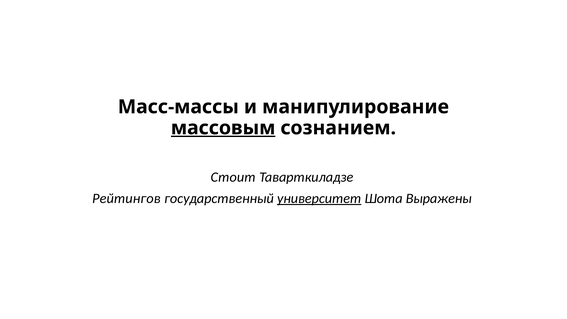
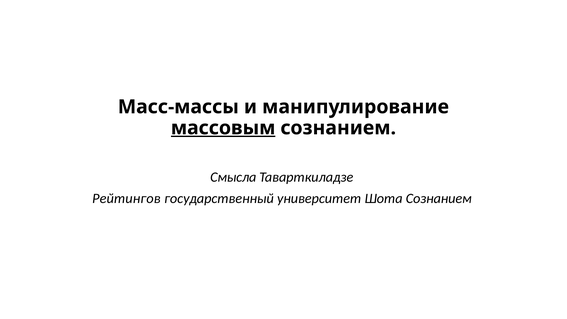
Стоит: Стоит -> Смысла (233, 177)
университет underline: present -> none (319, 198)
Шота Выражены: Выражены -> Сознанием (439, 198)
